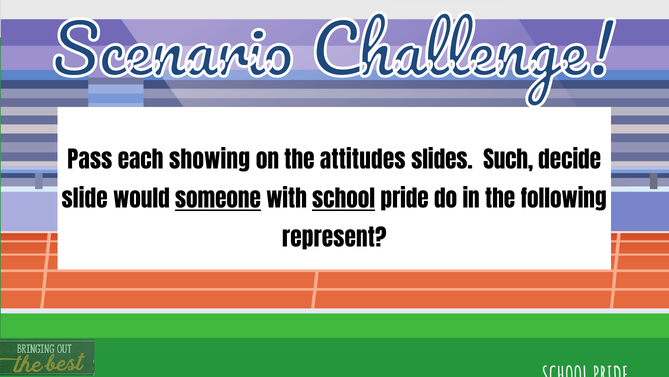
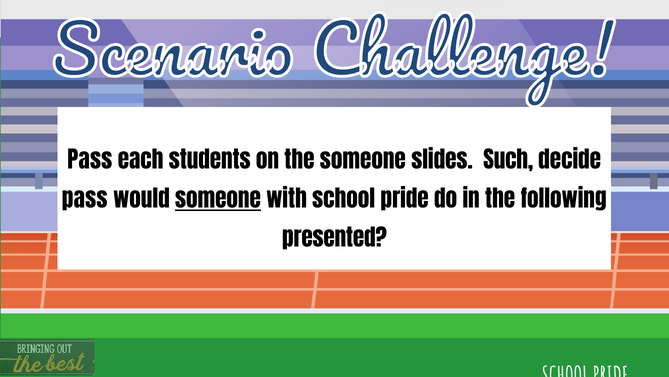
showing: showing -> students (210, 161)
the attitudes: attitudes -> someone (363, 161)
slide: slide -> pass (85, 200)
school underline: present -> none (344, 200)
represent: represent -> presented (334, 239)
